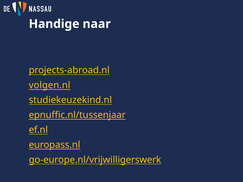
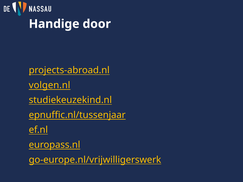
naar: naar -> door (97, 24)
